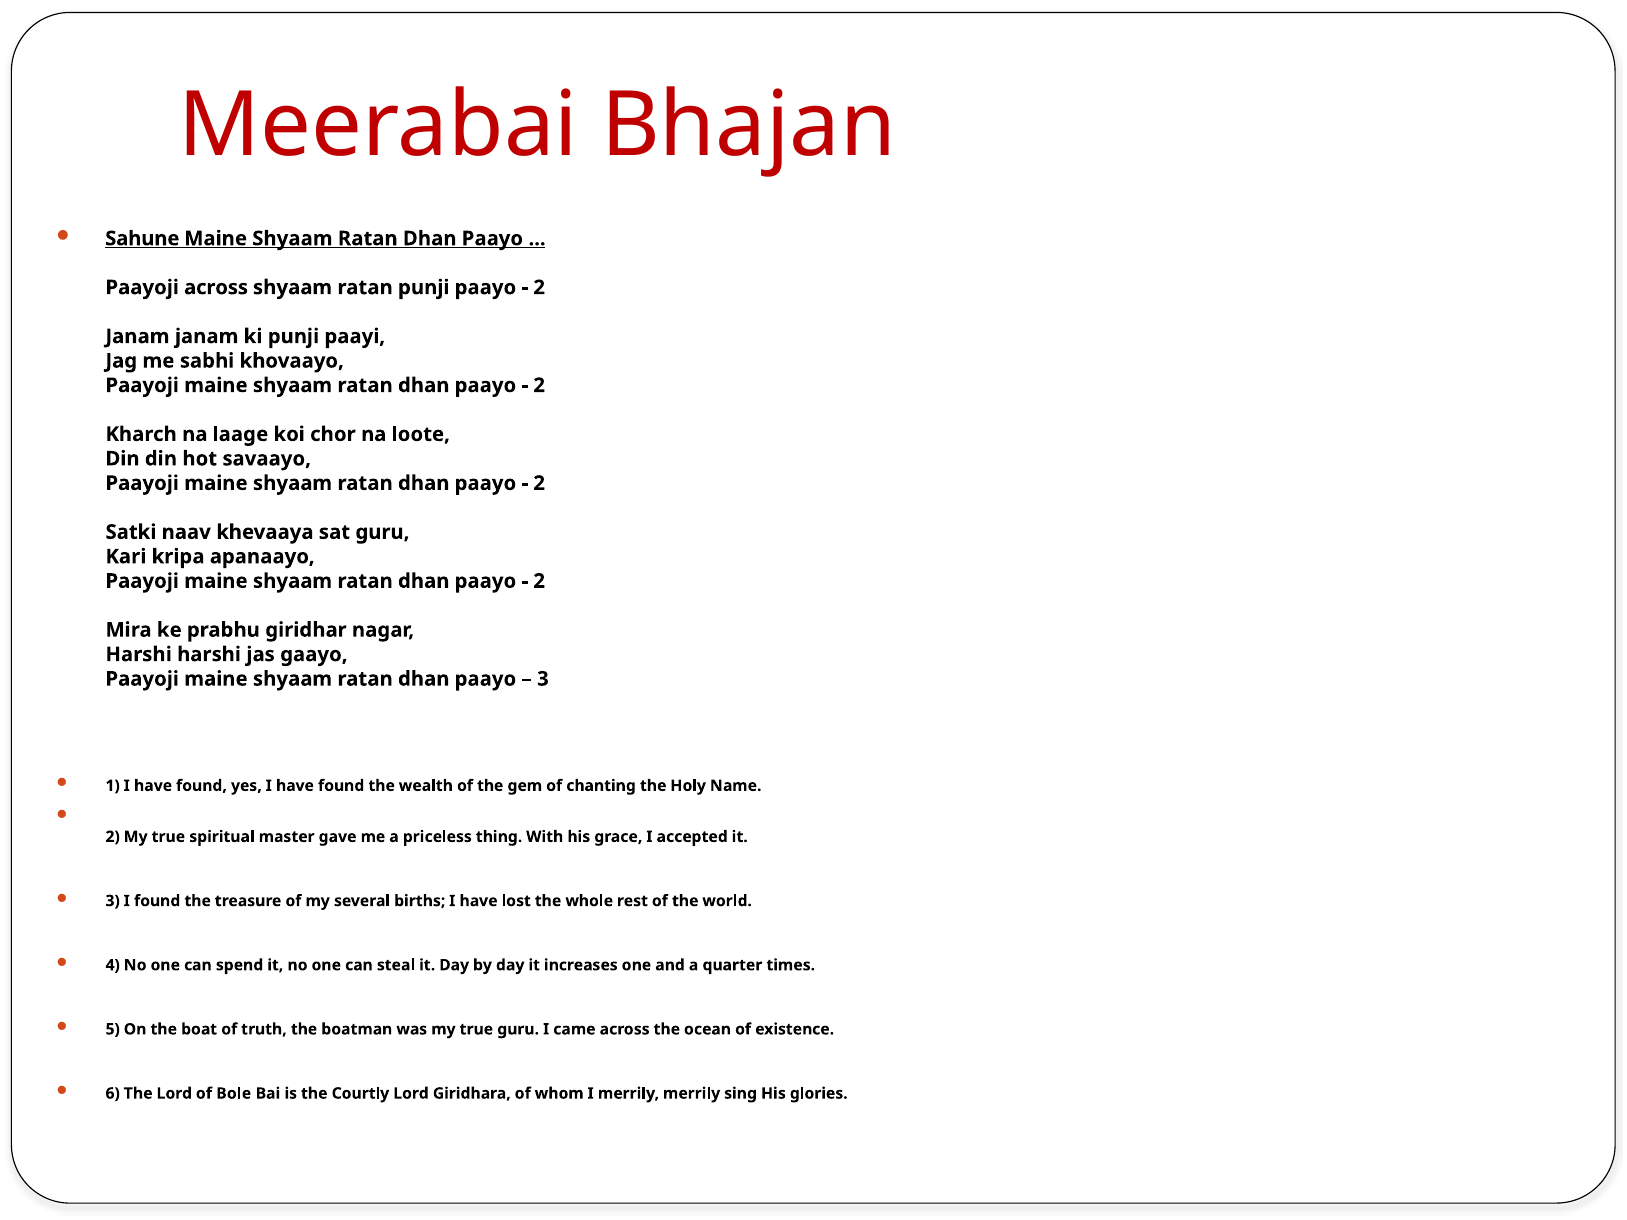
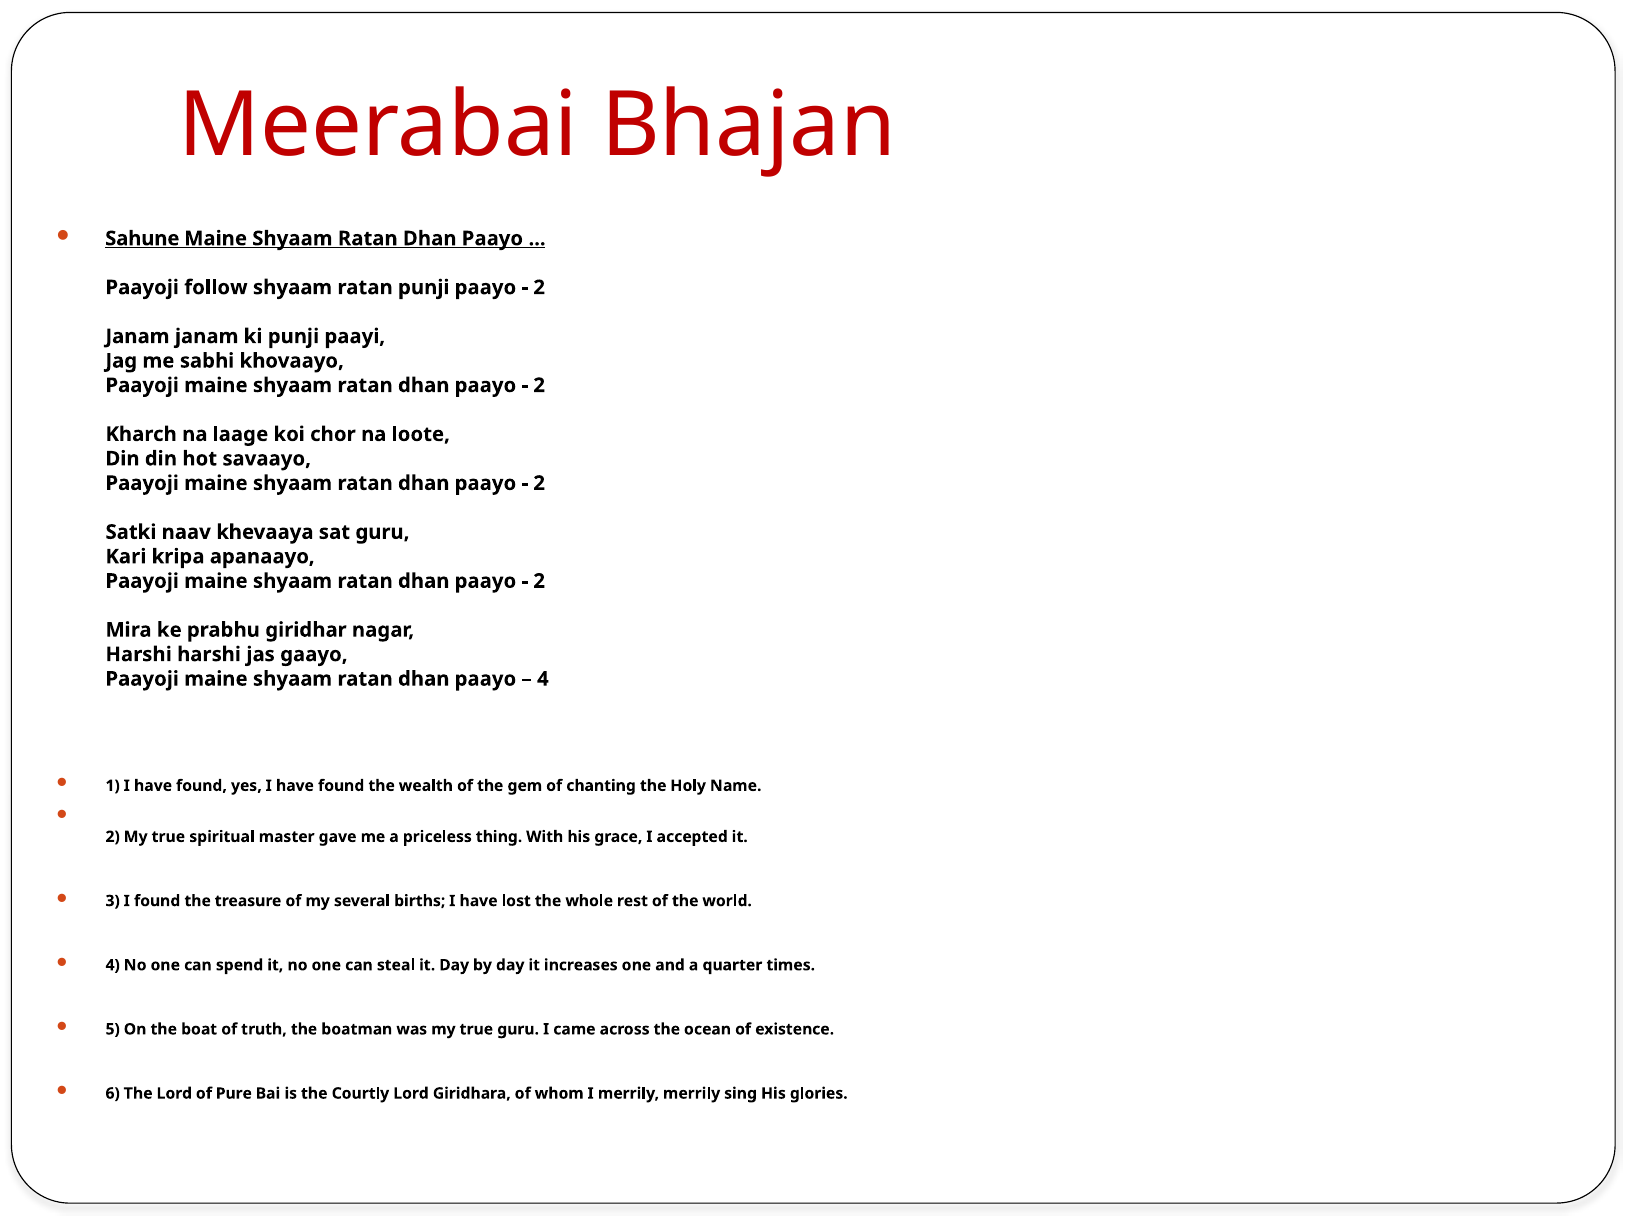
Paayoji across: across -> follow (216, 288)
3: 3 -> 4 (543, 679)
Bole: Bole -> Pure (234, 1094)
